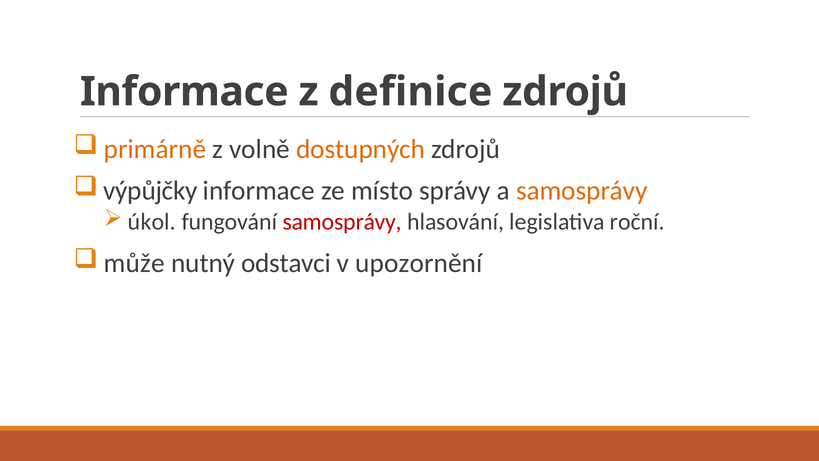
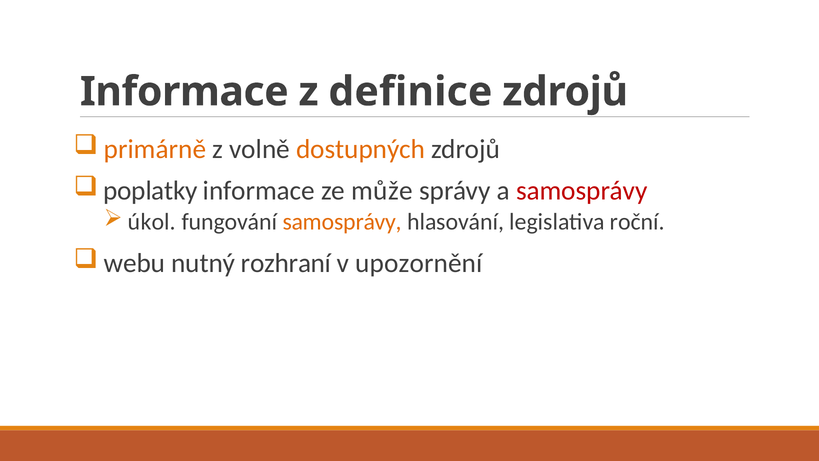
výpůjčky: výpůjčky -> poplatky (150, 191)
místo: místo -> může (382, 191)
samosprávy colour: orange -> red (582, 191)
samosprávy colour: red -> orange (342, 222)
může: může -> webu (134, 263)
odstavci: odstavci -> rozhraní (286, 263)
